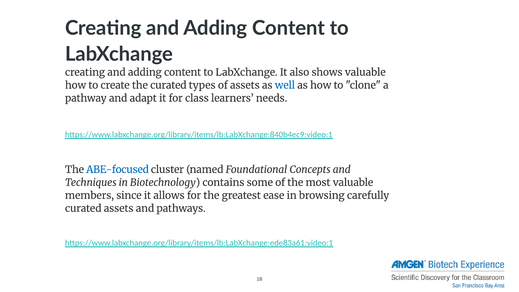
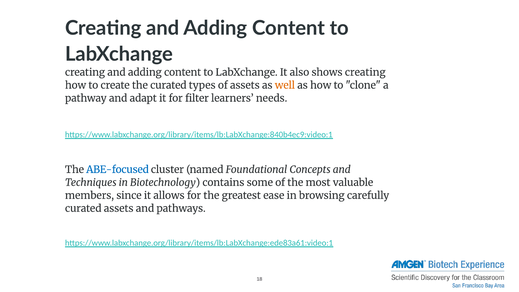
shows valuable: valuable -> creating (365, 72)
well colour: blue -> orange (285, 85)
class: class -> filter (197, 98)
